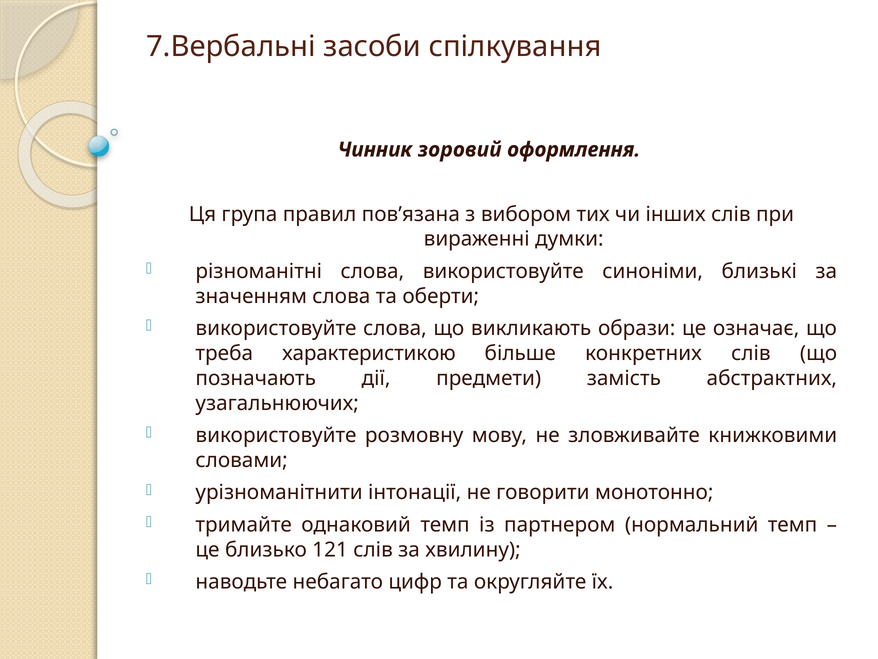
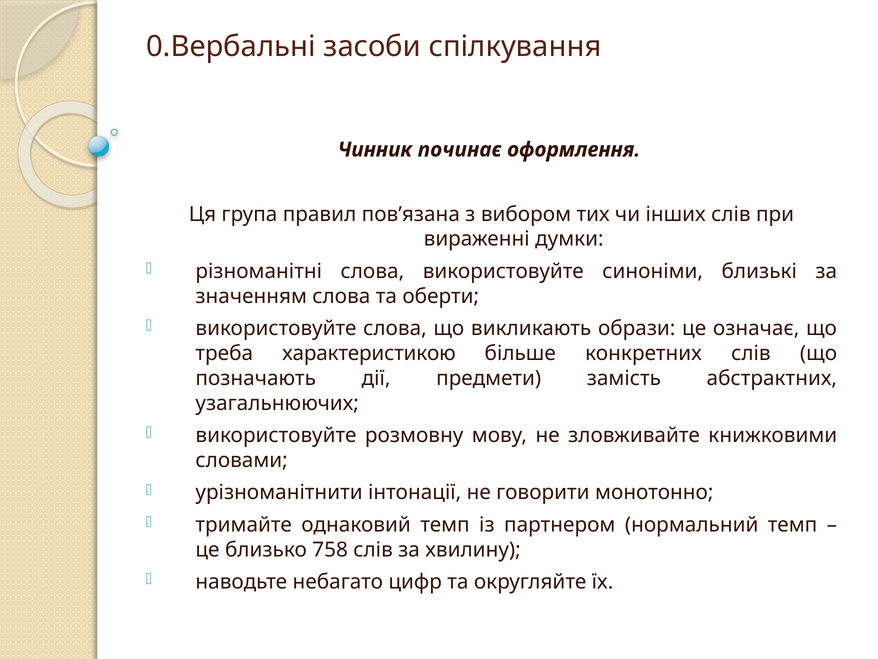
7.Вербальні: 7.Вербальні -> 0.Вербальні (231, 47)
зоровий: зоровий -> починає (460, 150)
121: 121 -> 758 (330, 549)
